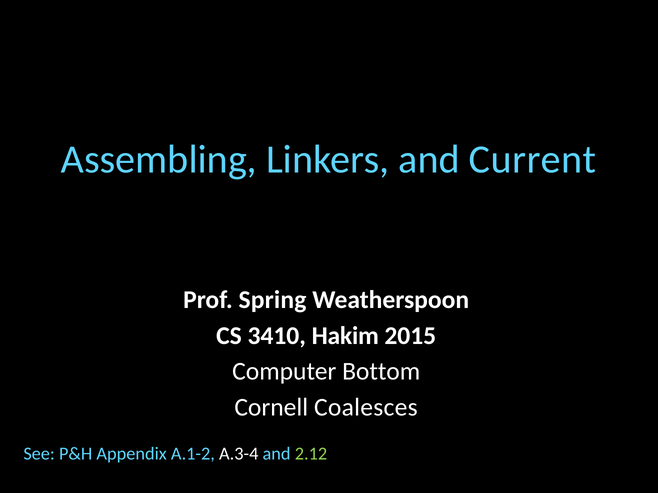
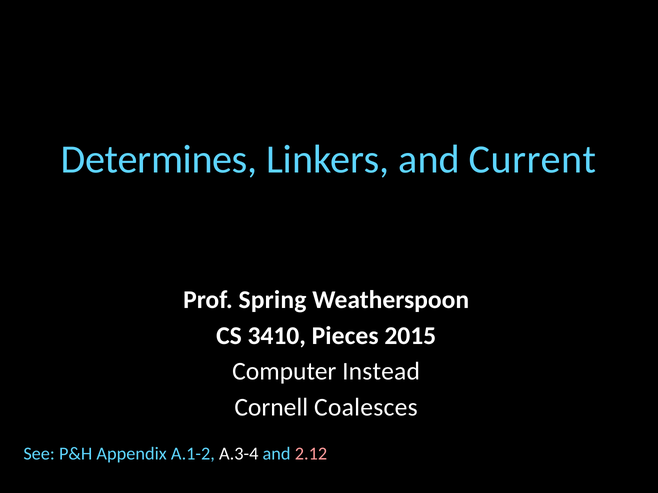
Assembling: Assembling -> Determines (159, 160)
Hakim: Hakim -> Pieces (345, 336)
Bottom: Bottom -> Instead (381, 372)
2.12 colour: light green -> pink (311, 454)
